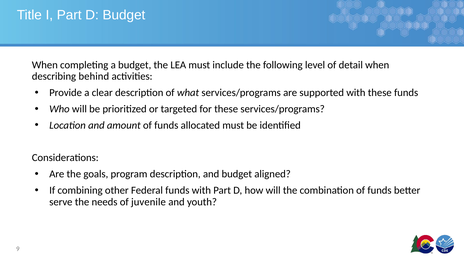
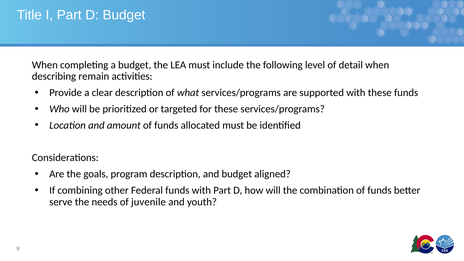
behind: behind -> remain (94, 76)
